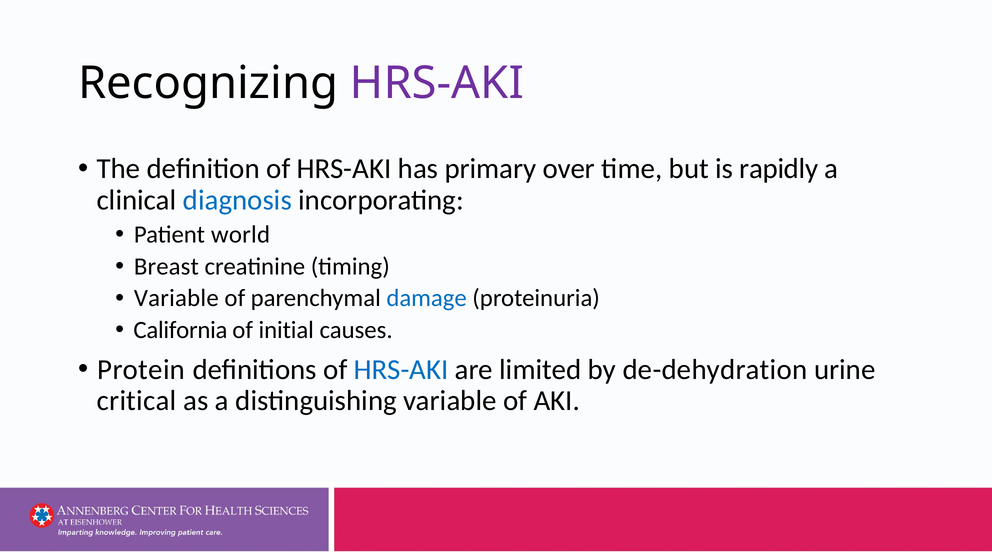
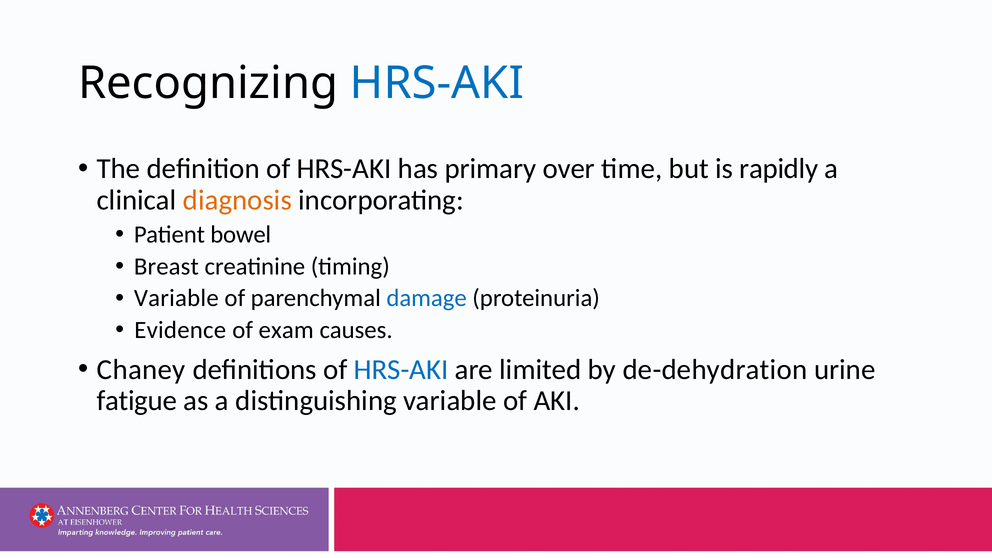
HRS-AKI colour: purple -> blue (437, 83)
diagnosis colour: blue -> orange (237, 200)
world: world -> bowel (241, 234)
California: California -> Evidence (180, 330)
initial: initial -> exam (286, 330)
Protein: Protein -> Chaney (141, 370)
critical: critical -> fatigue (137, 401)
